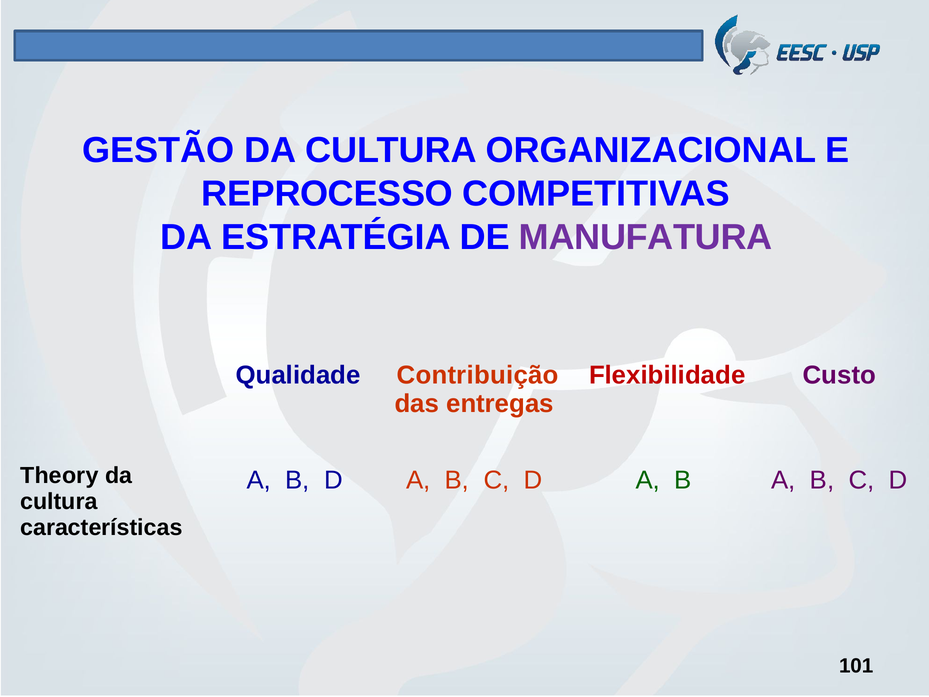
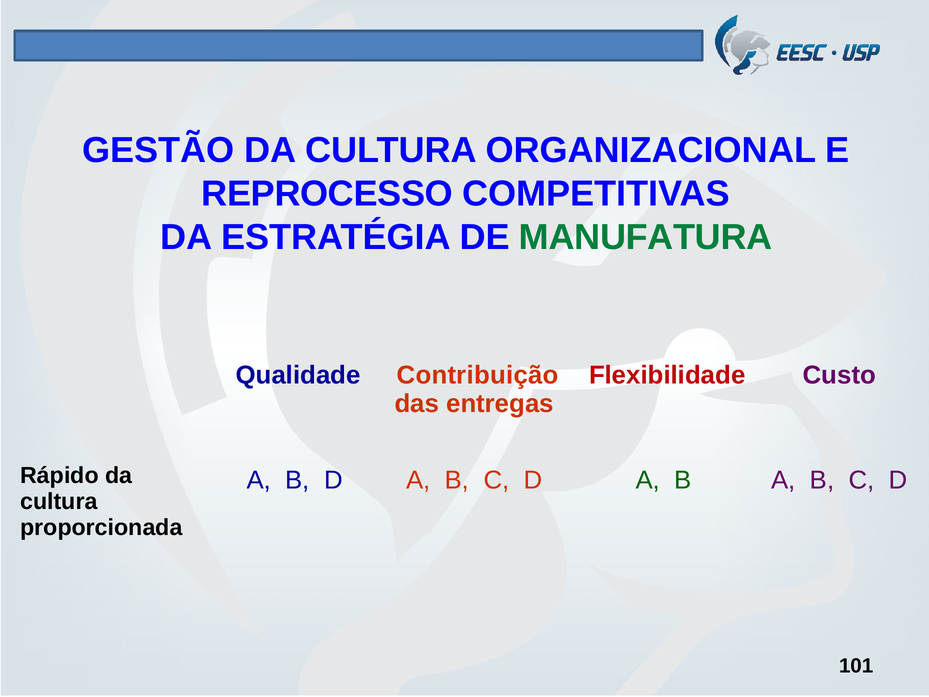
MANUFATURA colour: purple -> green (646, 237)
Theory: Theory -> Rápido (60, 475)
características: características -> proporcionada (101, 527)
